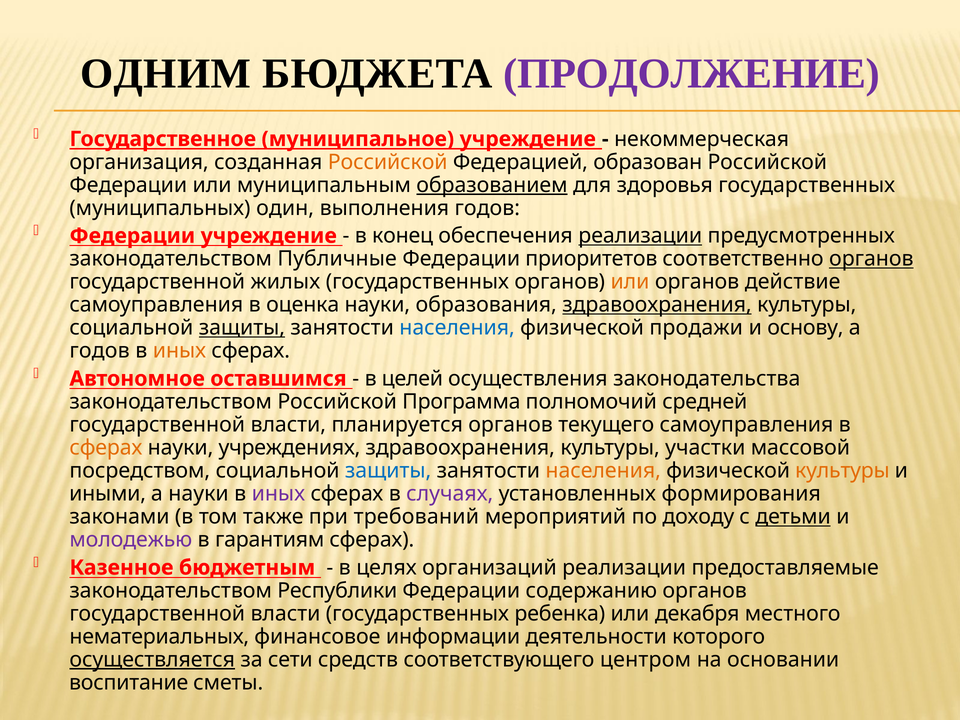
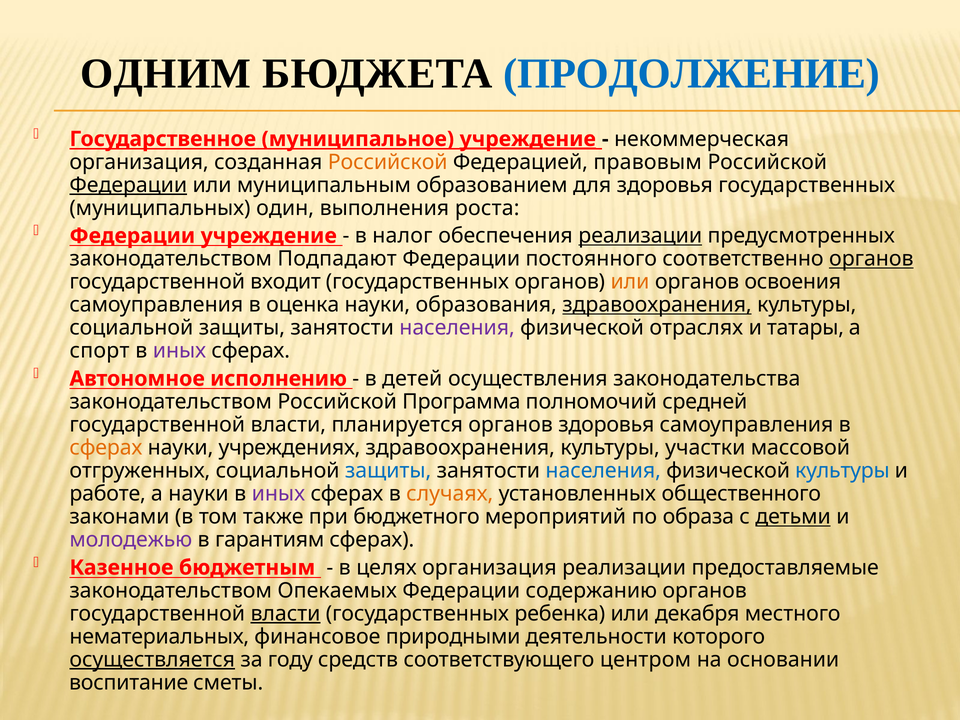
ПРОДОЛЖЕНИЕ colour: purple -> blue (692, 74)
учреждение underline: none -> present (528, 139)
образован: образован -> правовым (648, 162)
Федерации underline: none -> present (128, 185)
образованием underline: present -> none (492, 185)
выполнения годов: годов -> роста (487, 208)
конец: конец -> налог (402, 236)
Публичные: Публичные -> Подпадают (337, 259)
приоритетов: приоритетов -> постоянного (591, 259)
жилых: жилых -> входит (286, 282)
действие: действие -> освоения (793, 282)
защиты underline: present -> none (242, 328)
населения colour: blue -> purple (457, 328)
продажи: продажи -> отраслях (696, 328)
основу: основу -> татары (805, 328)
годов: годов -> спорт (100, 351)
иных colour: orange -> purple (179, 351)
оставшимся: оставшимся -> исполнению (279, 379)
целей: целей -> детей (412, 379)
органов текущего: текущего -> здоровья (606, 425)
посредством: посредством -> отгруженных (140, 471)
населения colour: orange -> blue (603, 471)
культуры colour: orange -> blue (842, 471)
иными: иными -> работе (108, 494)
случаях colour: purple -> orange (450, 494)
формирования: формирования -> общественного (741, 494)
требований: требований -> бюджетного (417, 517)
доходу: доходу -> образа (698, 517)
целях организаций: организаций -> организация (489, 568)
Республики: Республики -> Опекаемых (337, 591)
власти underline: none -> present (285, 614)
информации: информации -> природными (453, 637)
сети: сети -> году (290, 660)
